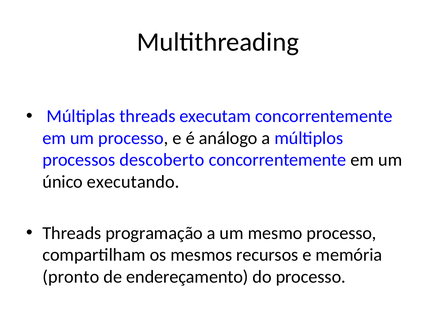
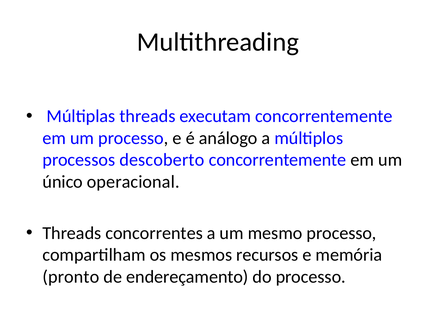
executando: executando -> operacional (133, 182)
programação: programação -> concorrentes (154, 233)
